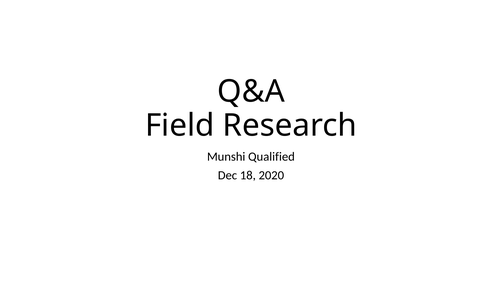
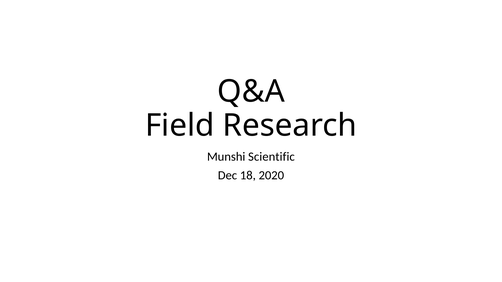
Qualified: Qualified -> Scientific (271, 157)
